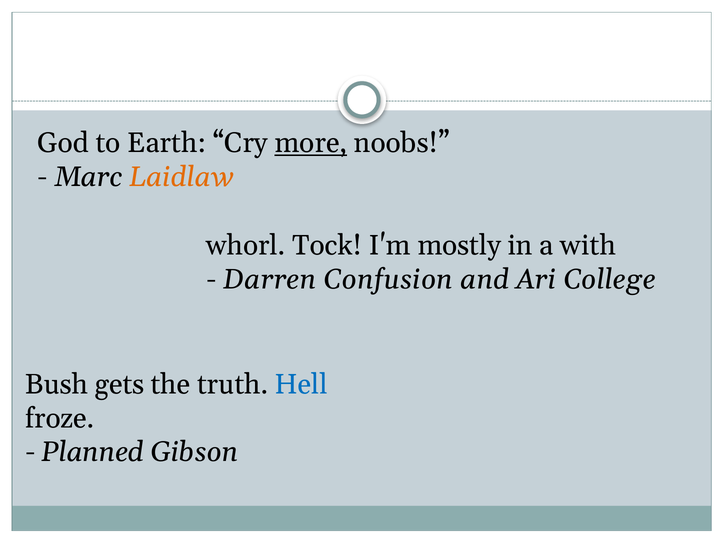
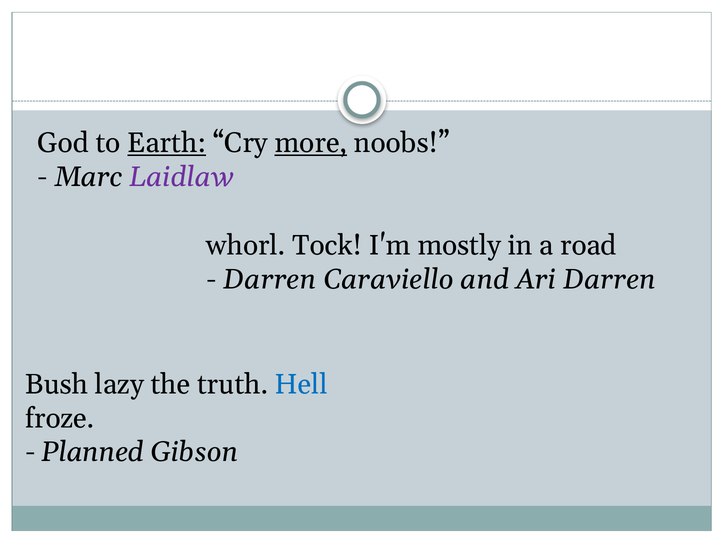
Earth underline: none -> present (167, 143)
Laidlaw colour: orange -> purple (182, 177)
with: with -> road (588, 246)
Confusion: Confusion -> Caraviello (388, 279)
Ari College: College -> Darren (609, 279)
gets: gets -> lazy (119, 384)
